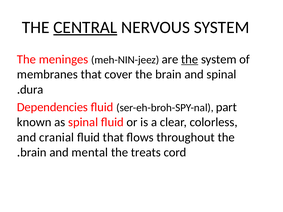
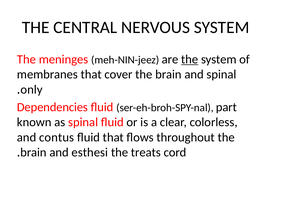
CENTRAL underline: present -> none (85, 27)
dura: dura -> only (32, 90)
cranial: cranial -> contus (57, 137)
mental: mental -> esthesi (90, 153)
